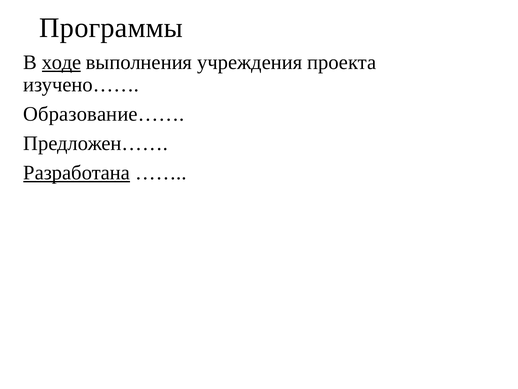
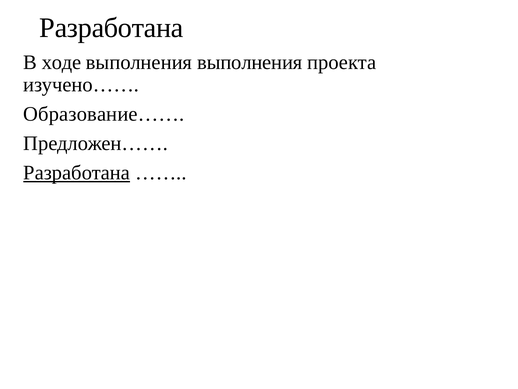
Программы: Программы -> Разработана (111, 28)
ходе underline: present -> none (62, 62)
выполнения учреждения: учреждения -> выполнения (250, 62)
